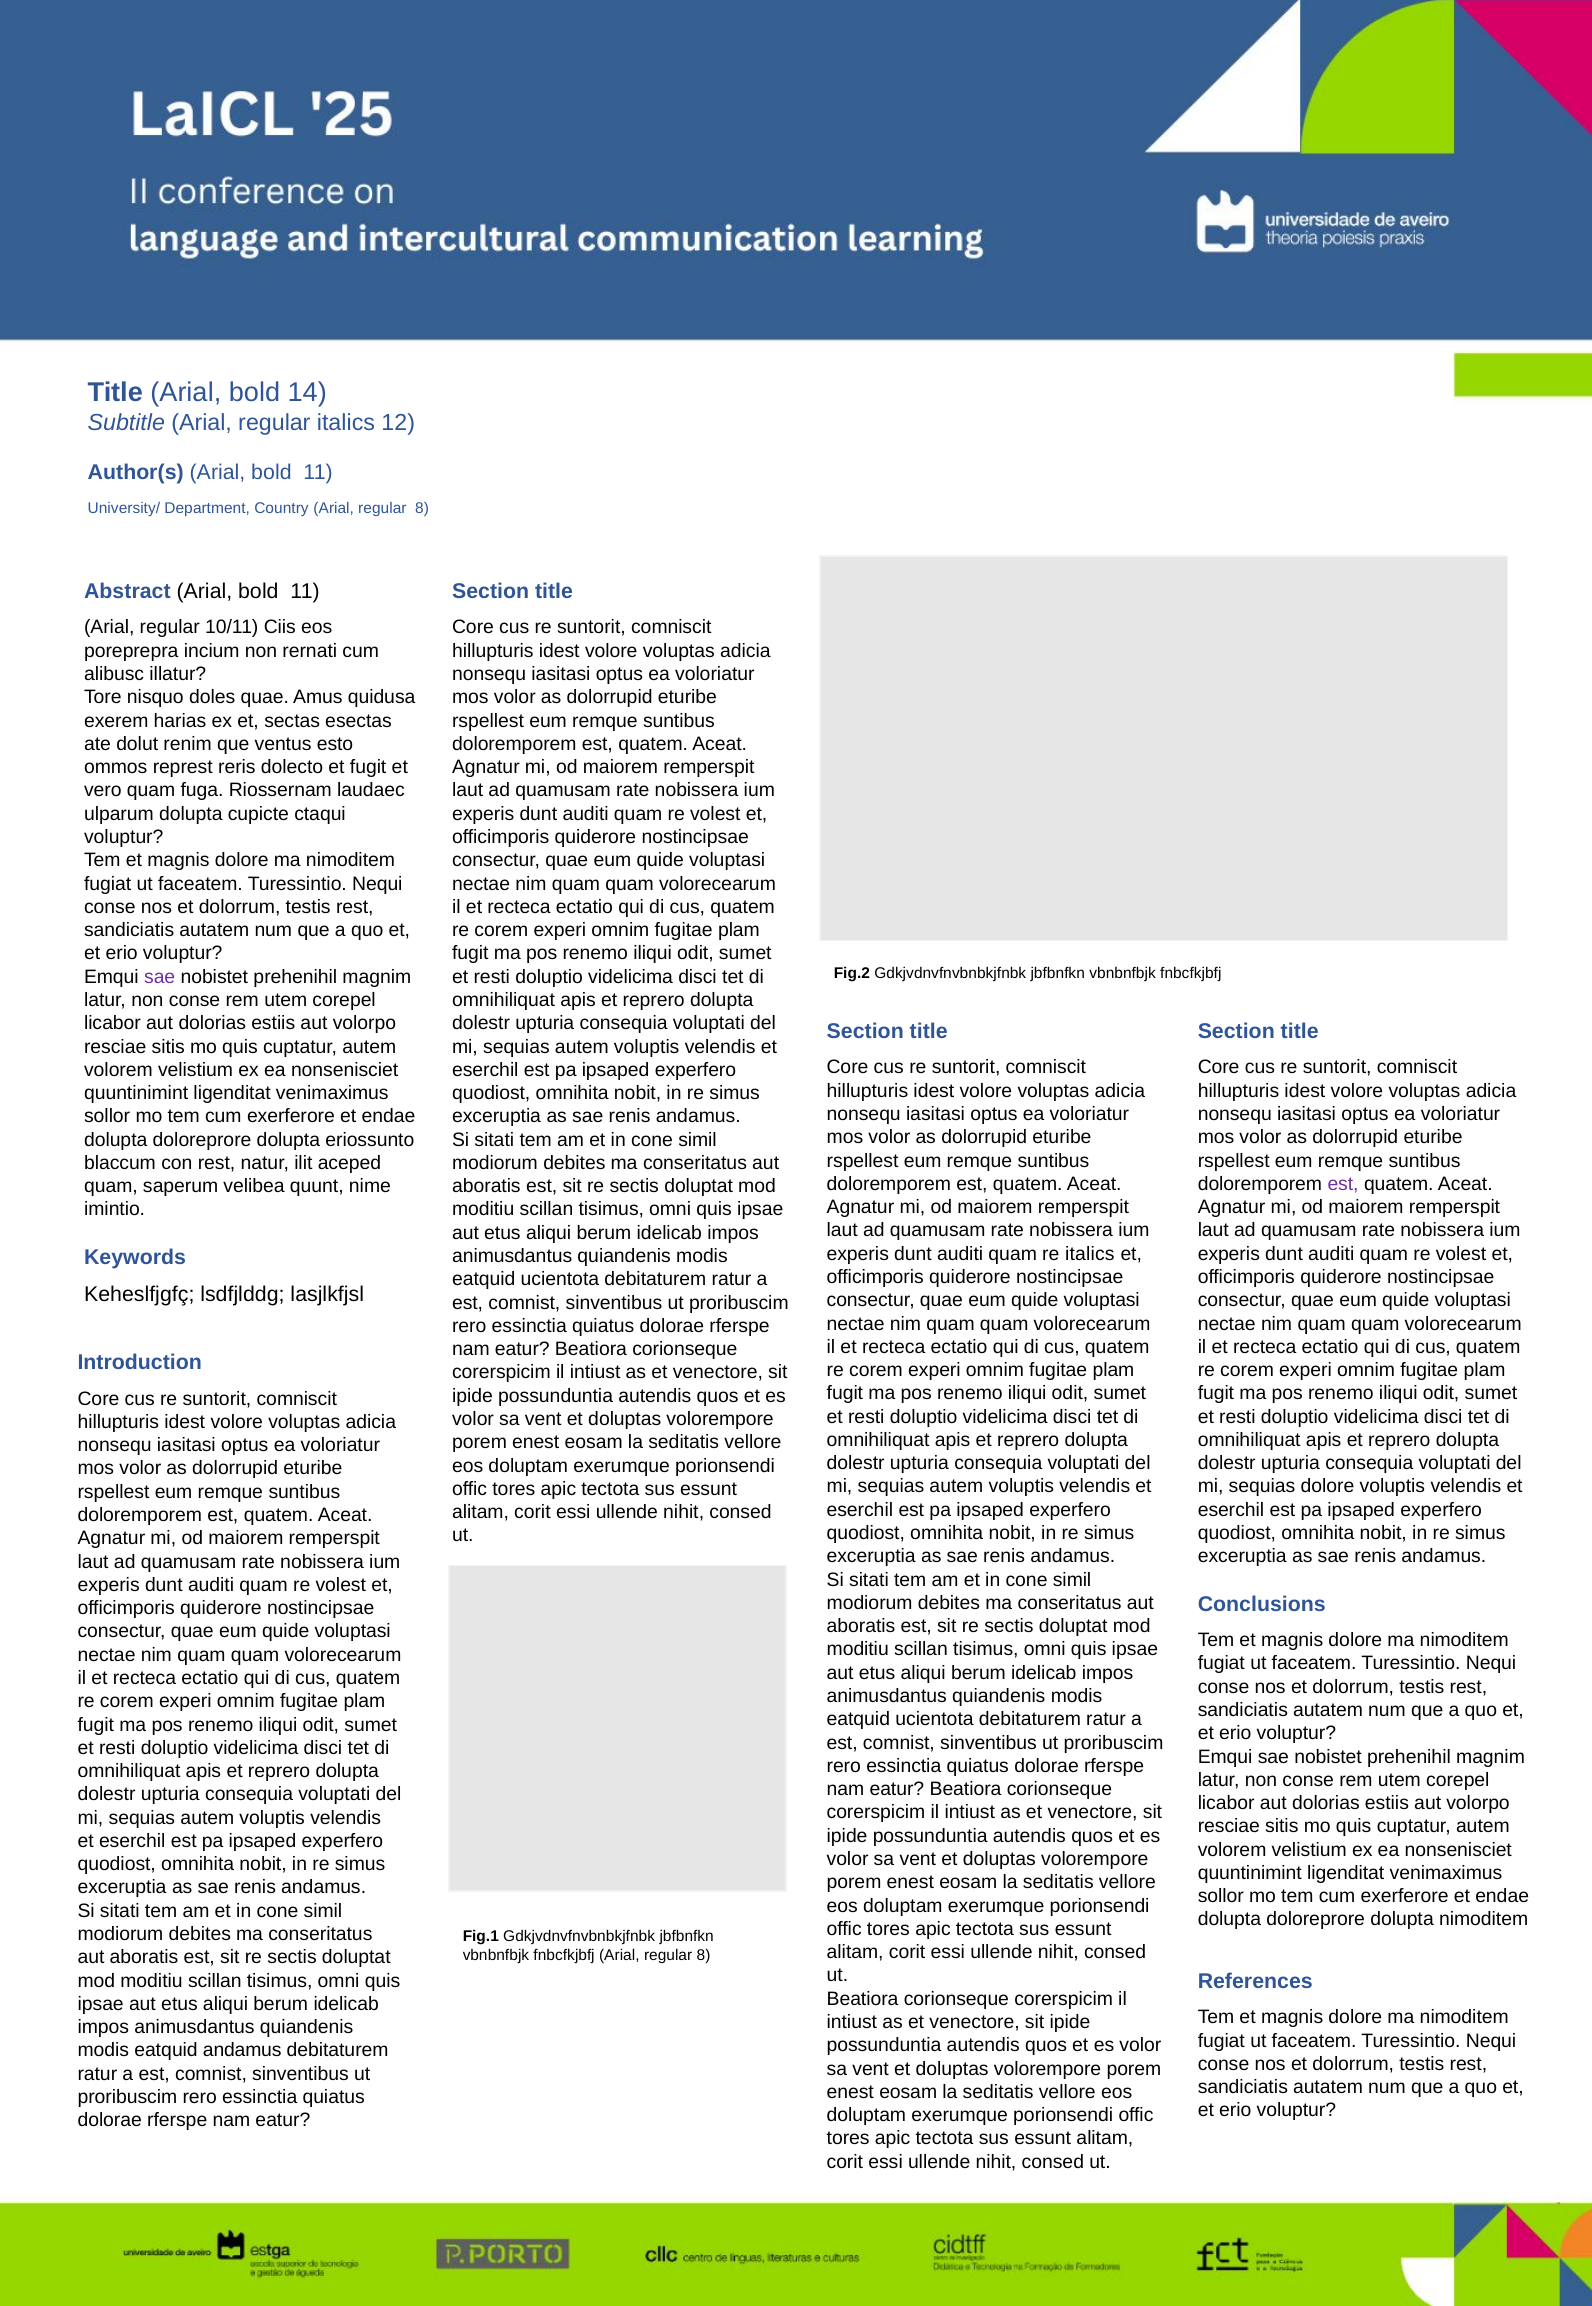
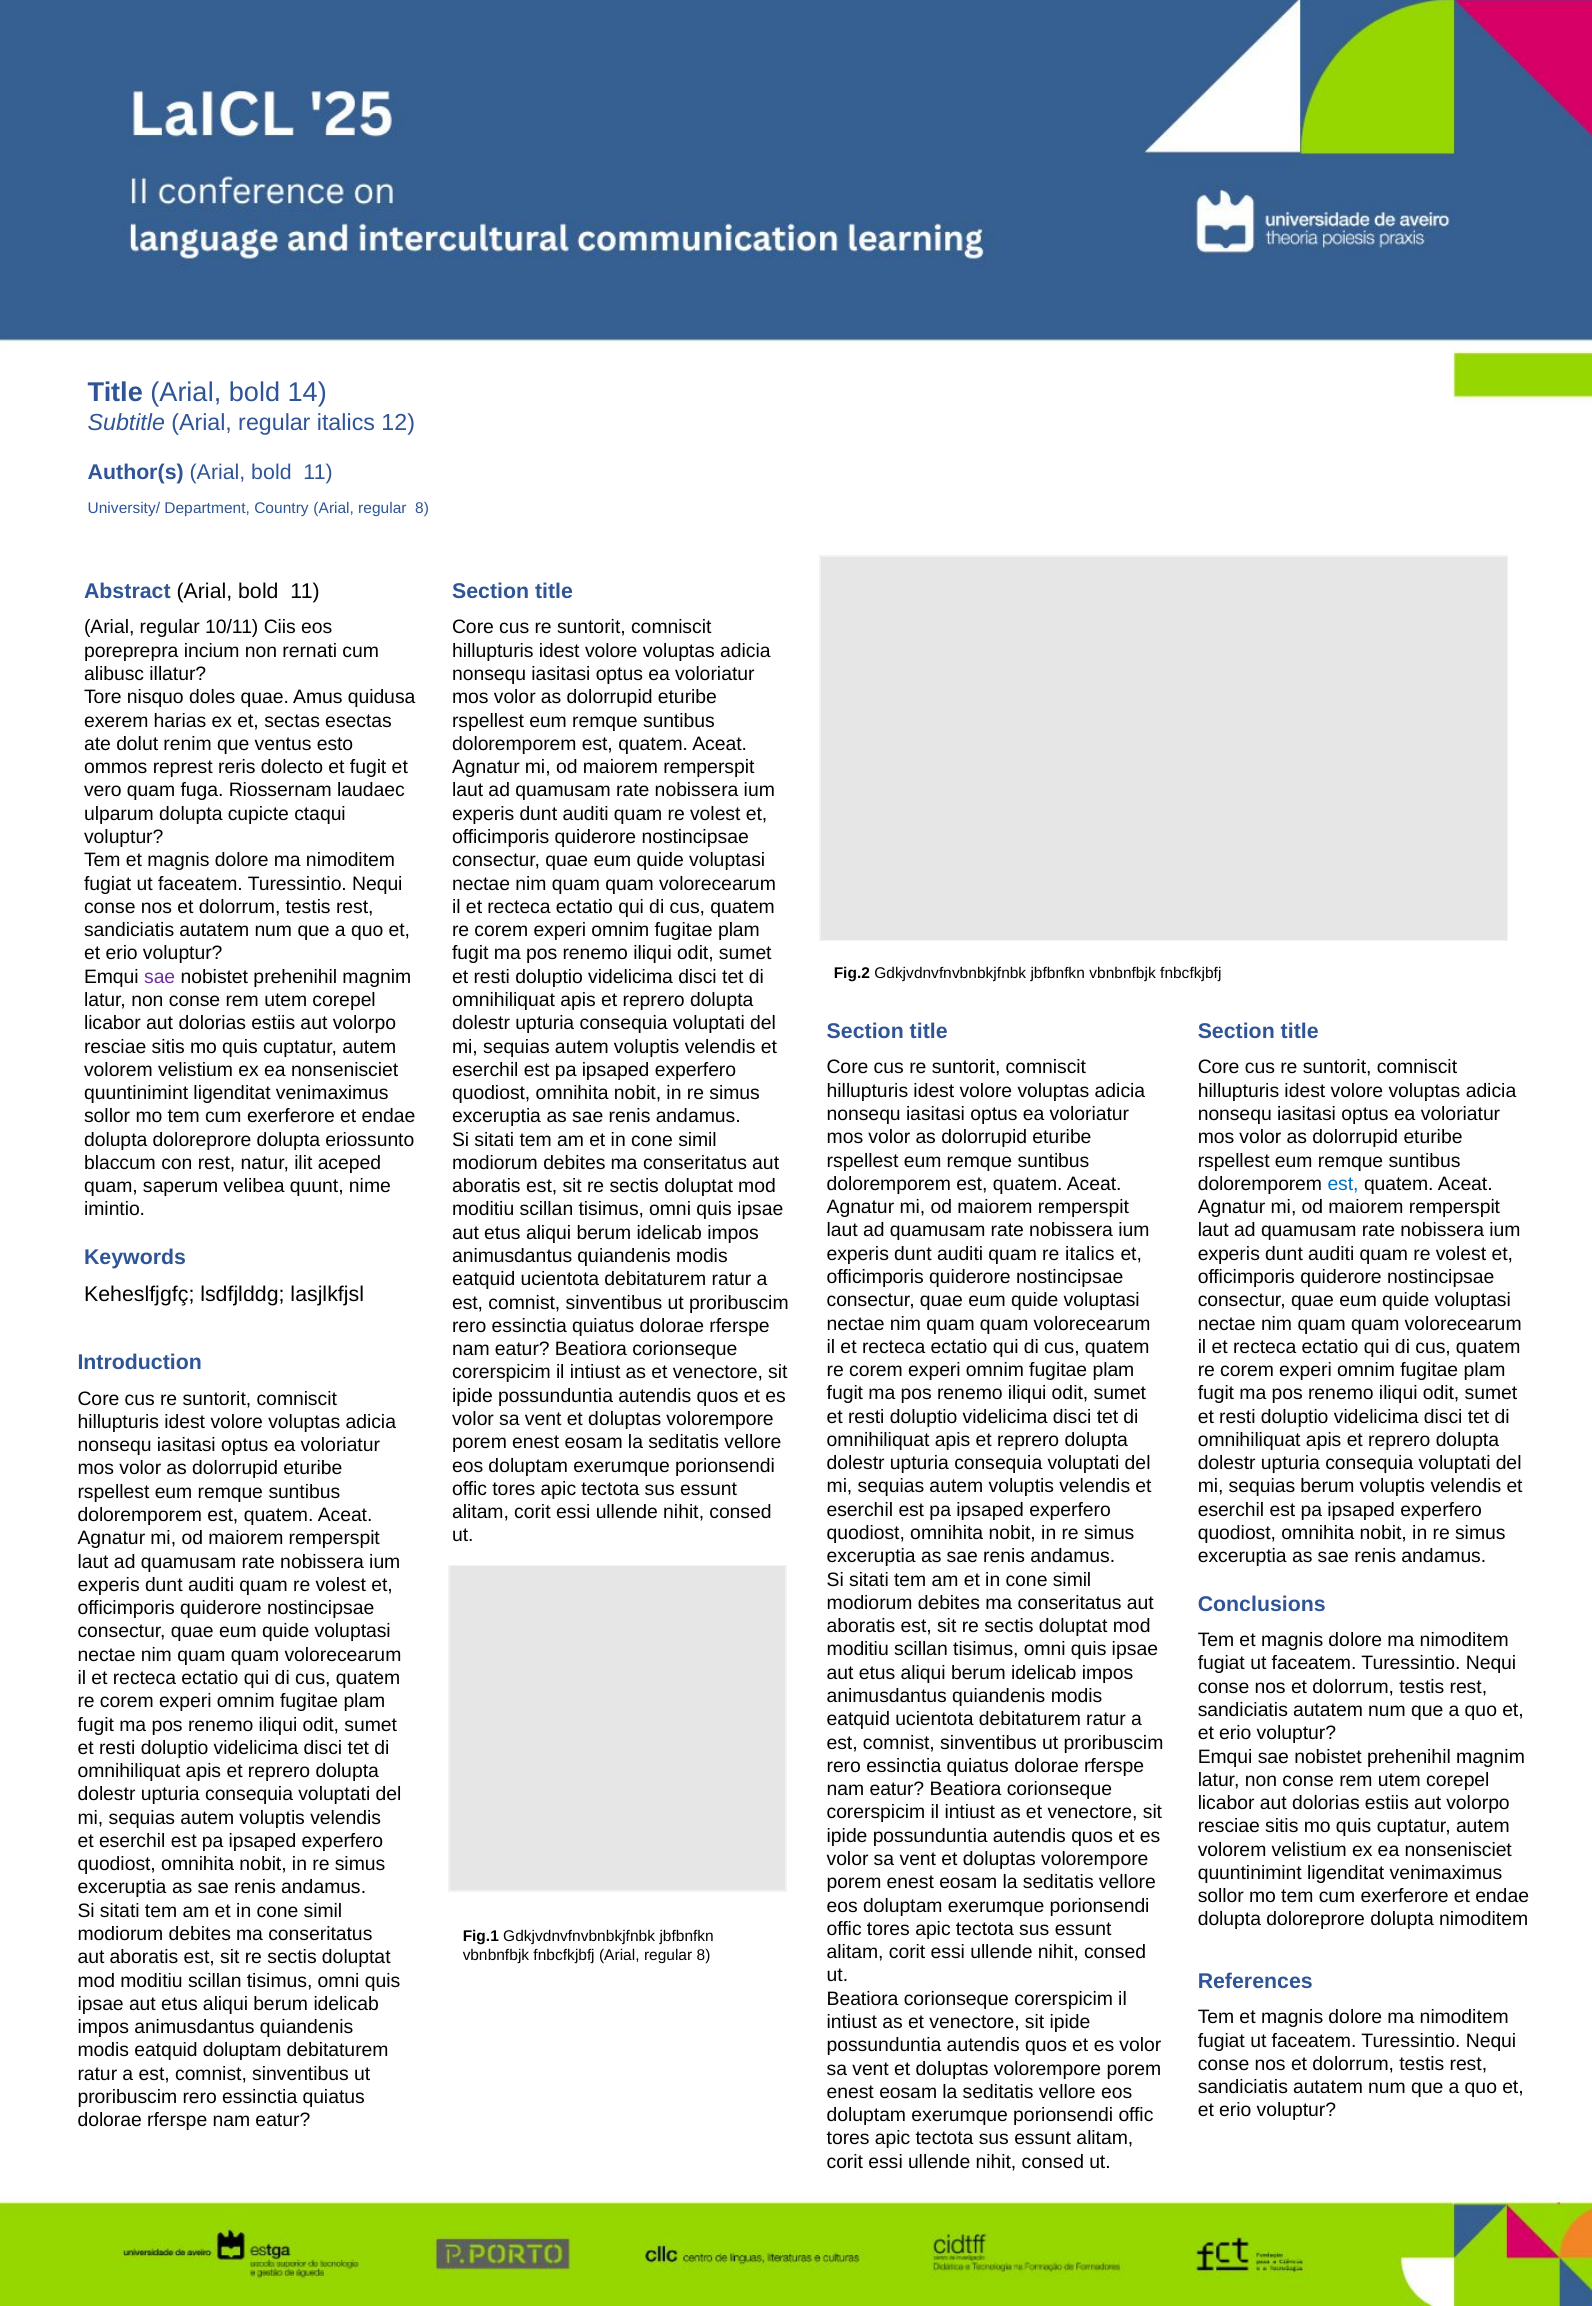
est colour: purple -> blue (1343, 1184)
sequias dolore: dolore -> berum (1328, 1486)
eatquid andamus: andamus -> doluptam (242, 2050)
